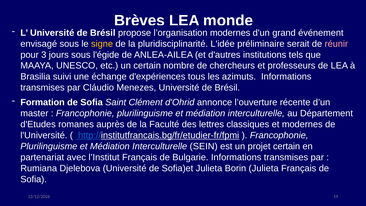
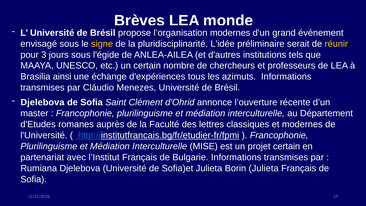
réunir colour: pink -> yellow (336, 44)
suivi: suivi -> ainsi (62, 77)
Formation: Formation -> Djelebova (42, 102)
SEIN: SEIN -> MISE (204, 146)
